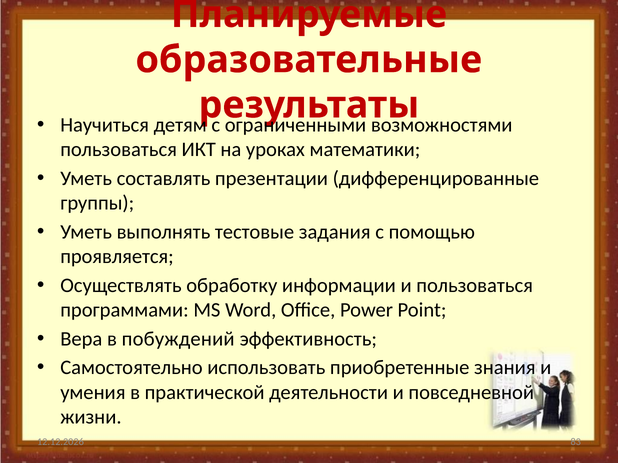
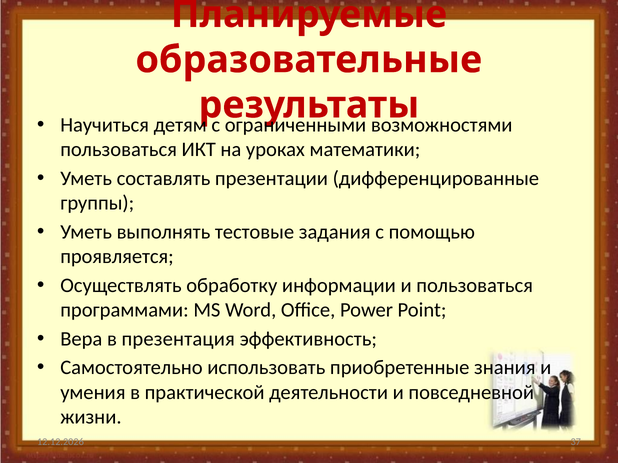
побуждений: побуждений -> презентация (178, 339)
83: 83 -> 37 (576, 443)
